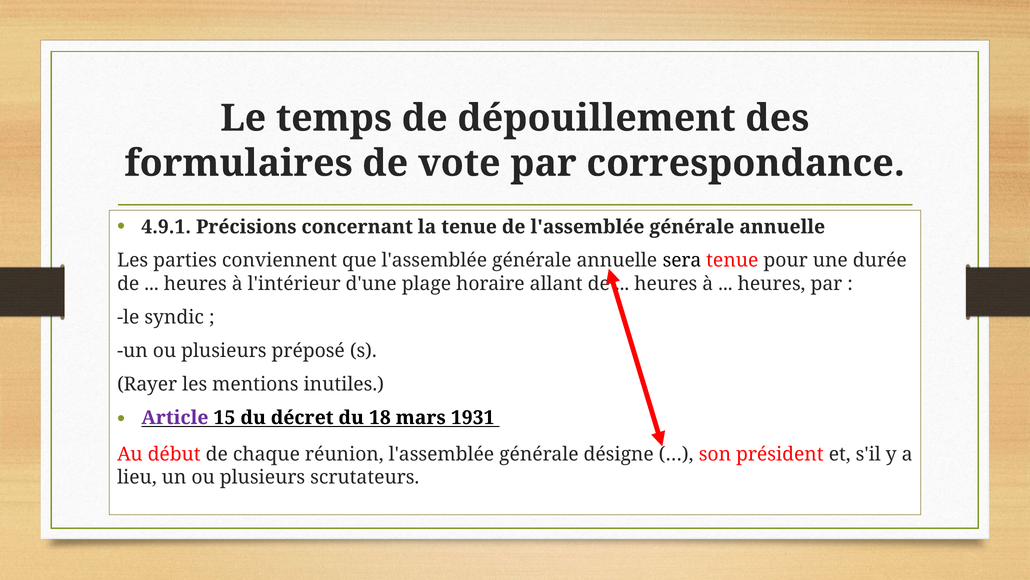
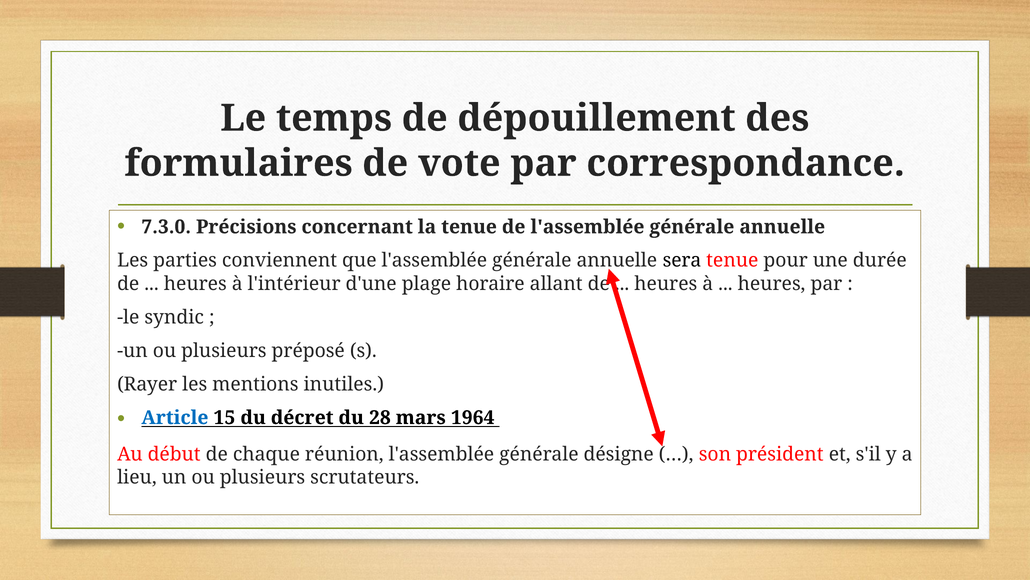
4.9.1: 4.9.1 -> 7.3.0 (166, 227)
Article colour: purple -> blue (175, 417)
18: 18 -> 28 (380, 417)
1931: 1931 -> 1964 (473, 417)
